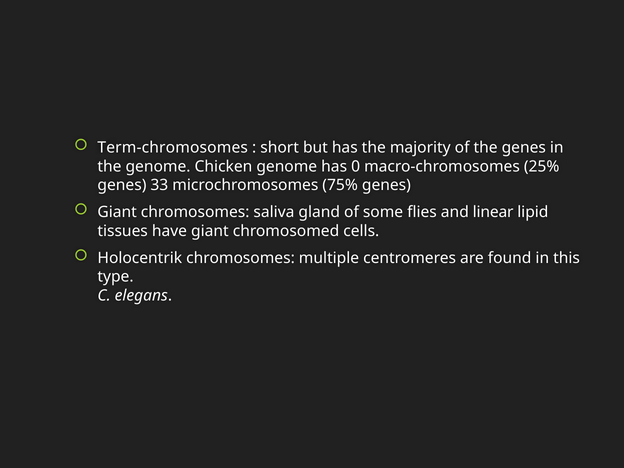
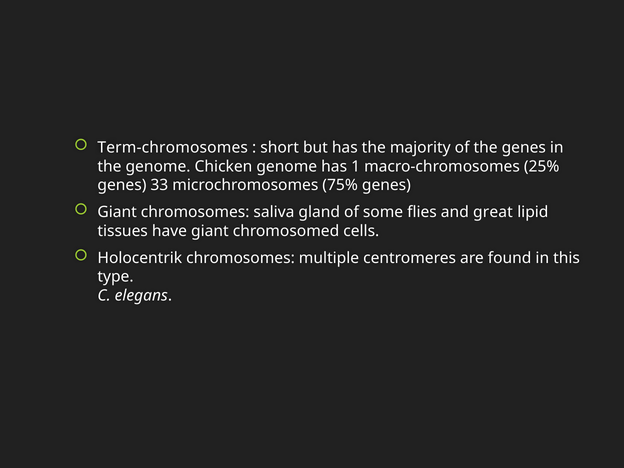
0: 0 -> 1 (356, 166)
linear: linear -> great (493, 212)
